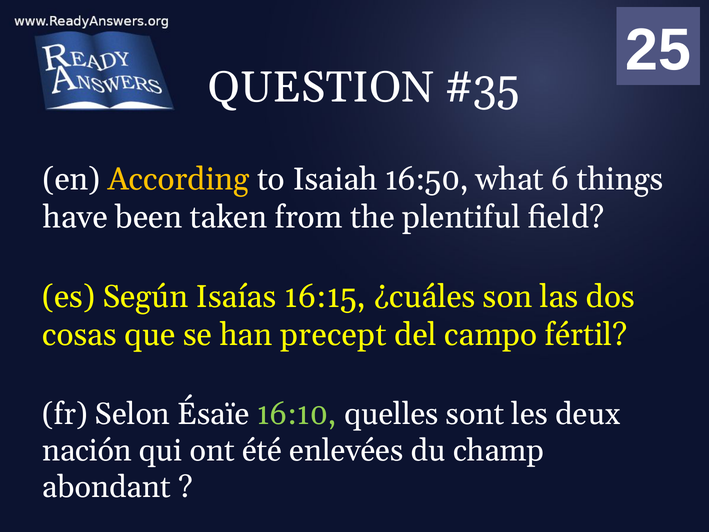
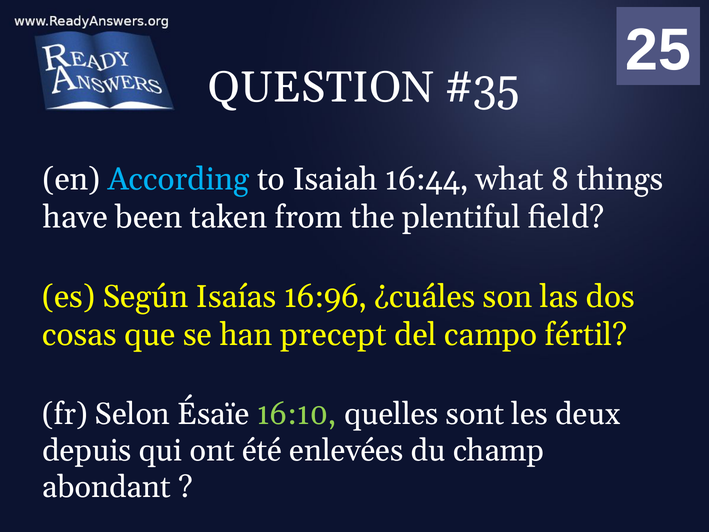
According colour: yellow -> light blue (179, 179)
16:50: 16:50 -> 16:44 (427, 179)
6: 6 -> 8 (560, 179)
16:15: 16:15 -> 16:96 (325, 297)
nación: nación -> depuis (87, 451)
